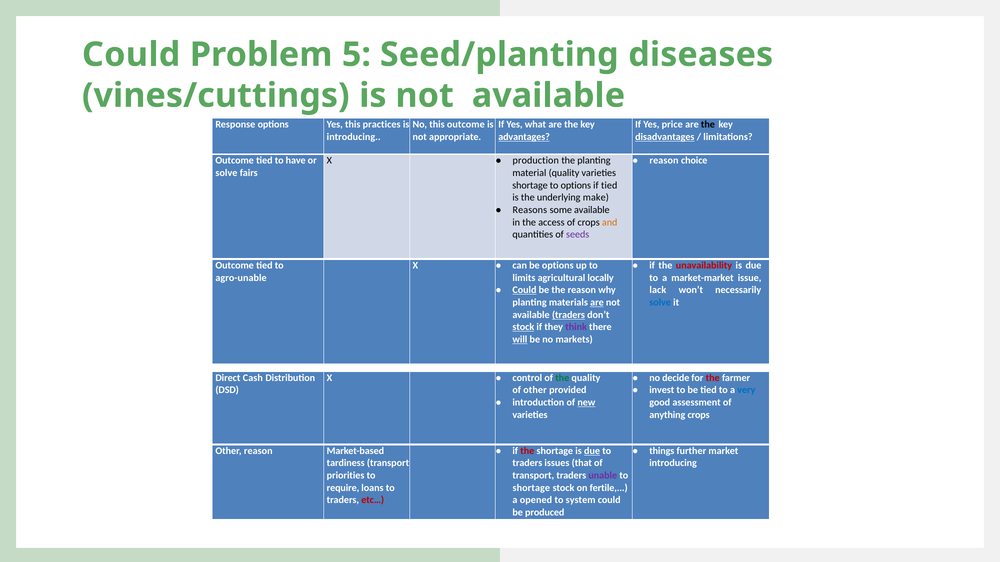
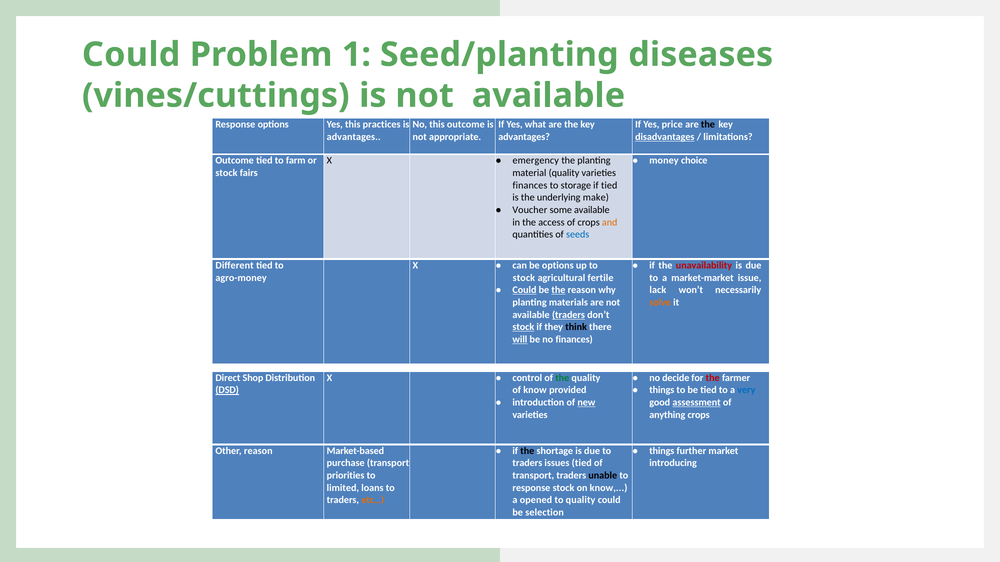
5: 5 -> 1 (356, 55)
introducing: introducing -> advantages (354, 137)
advantages underline: present -> none (524, 137)
reason: reason -> money (664, 161)
have: have -> farm (296, 161)
production: production -> emergency (536, 161)
solve: solve -> stock (226, 173)
shortage: shortage -> finances (530, 185)
to options: options -> storage (576, 185)
Reasons: Reasons -> Voucher (530, 210)
seeds colour: purple -> blue (578, 235)
Outcome: Outcome -> Diﬀerent (235, 266)
agro-unable: agro-unable -> agro-money (241, 278)
limits: limits -> stock (524, 278)
locally: locally -> fertile (600, 278)
the underline: none -> present (558, 290)
are underline: present -> none (597, 303)
solve colour: blue -> orange (660, 303)
think colour: purple -> black (576, 327)
no markets: markets -> finances (574, 340)
Cash: Cash -> Shop (253, 378)
invest: invest -> things (662, 391)
DSD underline: none -> present (227, 391)
of other: other -> know (535, 391)
assessment underline: none -> present (697, 403)
the colour: red -> black (527, 451)
due underline: present -> none (592, 451)
tardiness: tardiness -> purchase (346, 464)
issues that: that -> tied (582, 464)
unable colour: purple -> black (603, 476)
require: require -> limited (343, 488)
shortage: shortage -> response (531, 488)
on fertile: fertile -> know (609, 488)
etc… colour: red -> orange (373, 501)
to system: system -> quality (581, 501)
produced: produced -> selection (545, 513)
